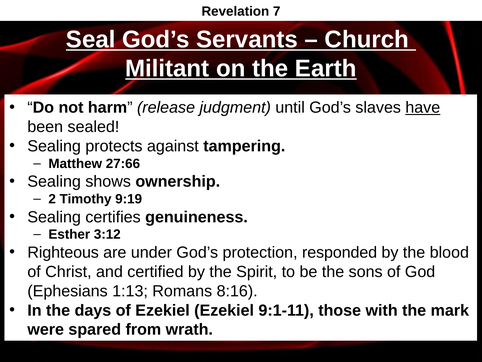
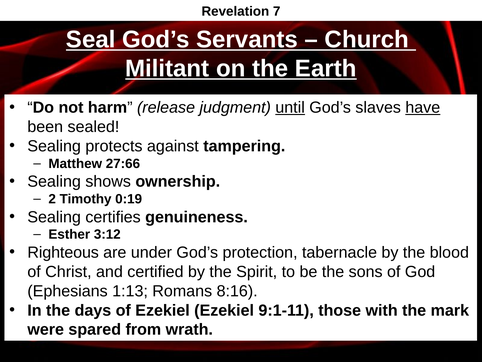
until underline: none -> present (290, 107)
9:19: 9:19 -> 0:19 (129, 199)
responded: responded -> tabernacle (340, 252)
